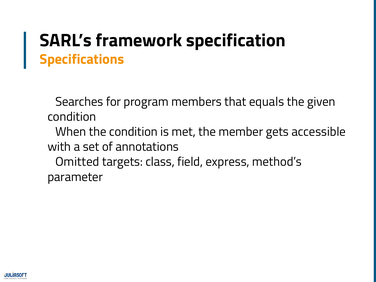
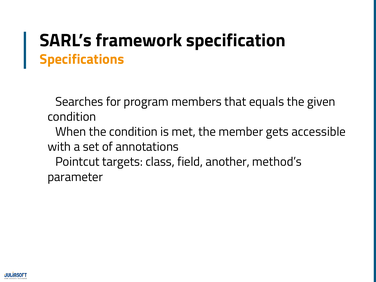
Omitted: Omitted -> Pointcut (77, 162)
express: express -> another (228, 162)
